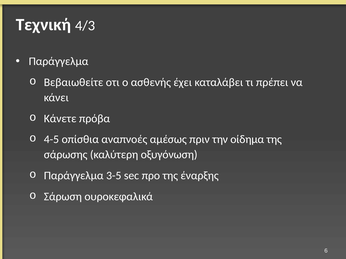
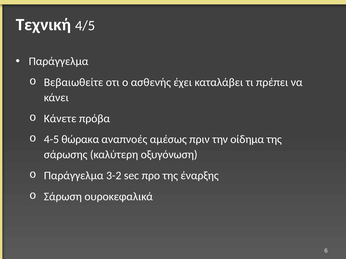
4/3: 4/3 -> 4/5 (85, 26)
οπίσθια: οπίσθια -> θώρακα (80, 140)
3-5: 3-5 -> 3-2 (114, 176)
